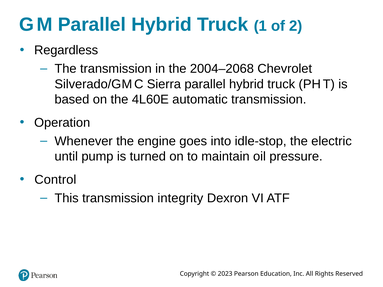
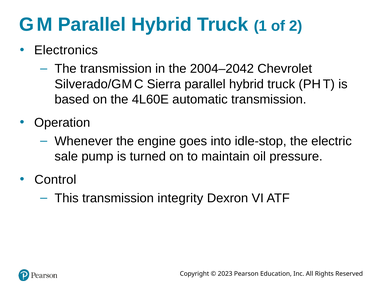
Regardless: Regardless -> Electronics (66, 50)
2004–2068: 2004–2068 -> 2004–2042 (222, 69)
until: until -> sale (66, 157)
